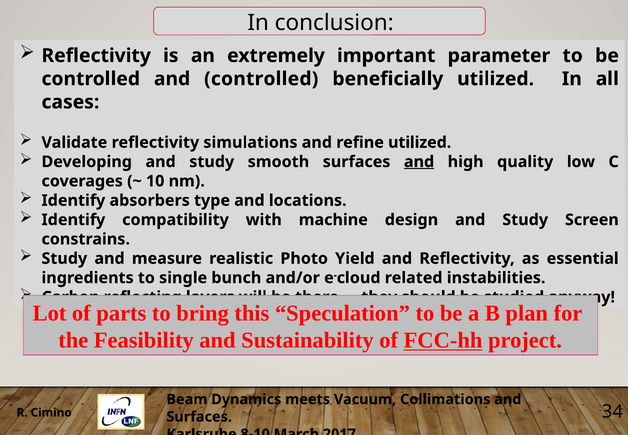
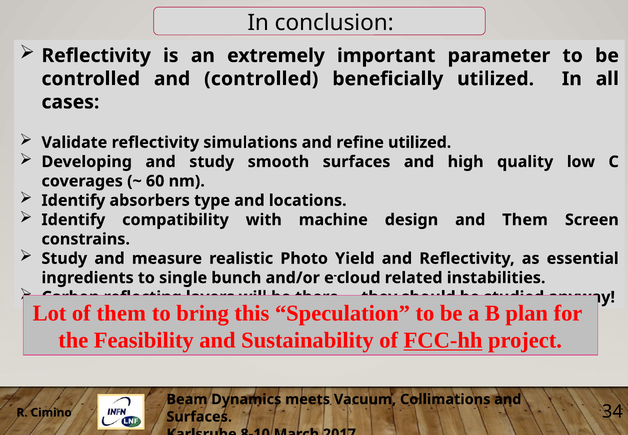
and underline: present -> none (419, 162)
10: 10 -> 60 (155, 181)
design and Study: Study -> Them (525, 220)
of parts: parts -> them (121, 313)
